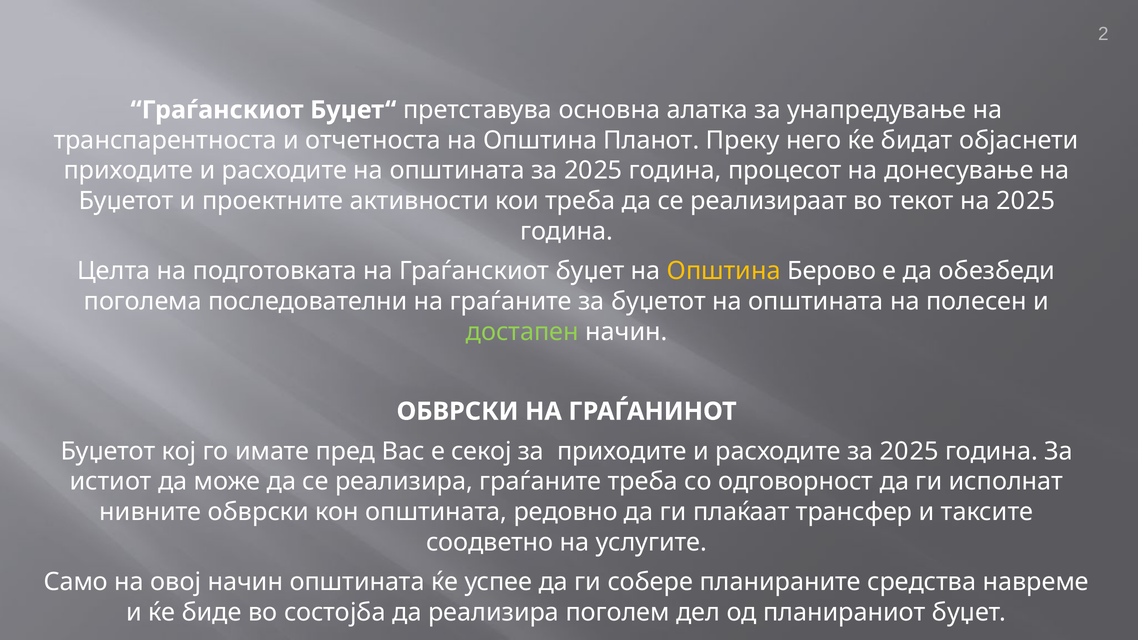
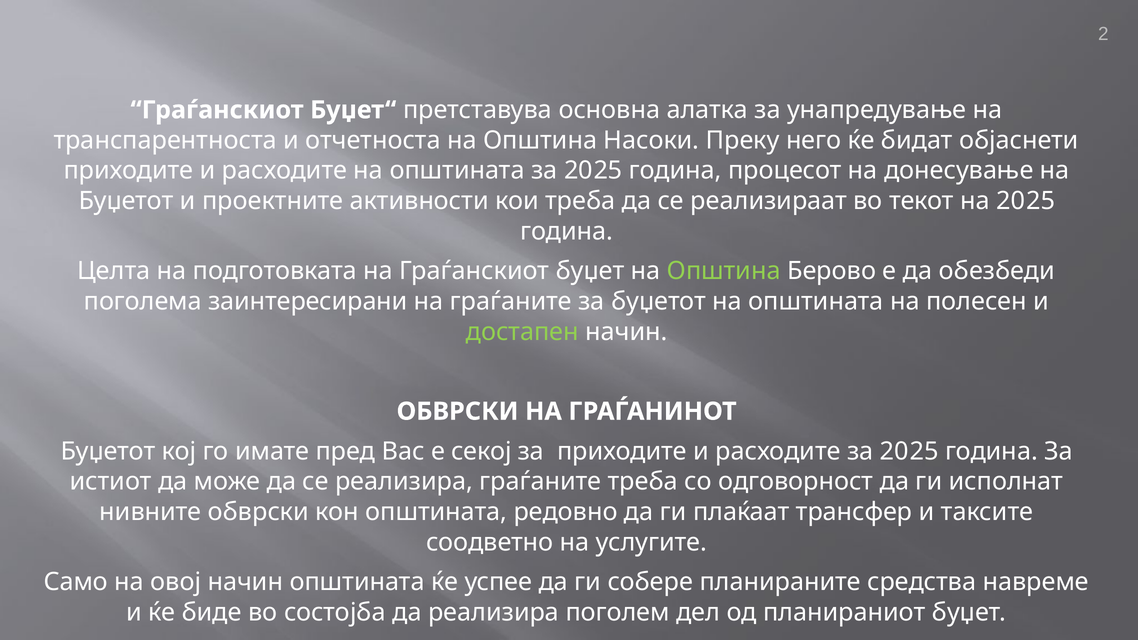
Планот: Планот -> Насоки (651, 140)
Општина colour: yellow -> light green (724, 271)
последователни: последователни -> заинтересирани (308, 302)
